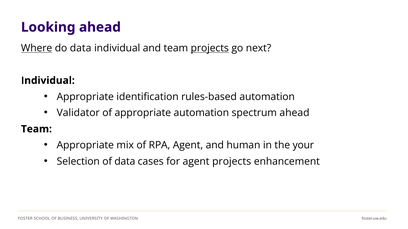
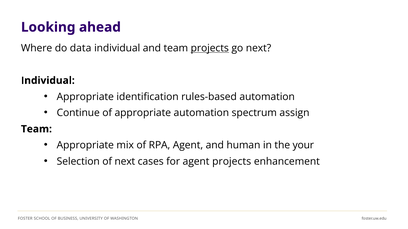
Where underline: present -> none (37, 48)
Validator: Validator -> Continue (78, 113)
spectrum ahead: ahead -> assign (294, 113)
of data: data -> next (125, 162)
